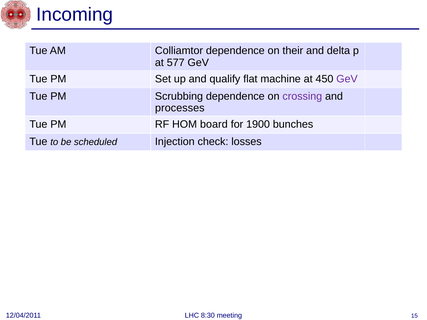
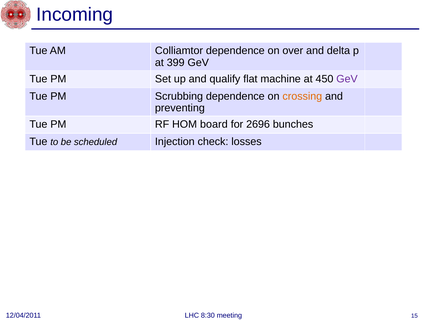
their: their -> over (293, 51)
577: 577 -> 399 (176, 63)
crossing colour: purple -> orange (302, 96)
processes: processes -> preventing (180, 108)
1900: 1900 -> 2696 (258, 124)
